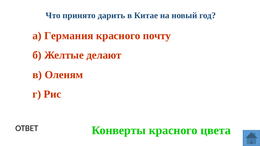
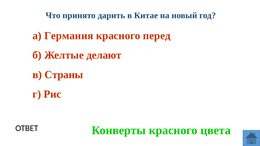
почту: почту -> перед (157, 36)
Оленям: Оленям -> Страны (64, 75)
